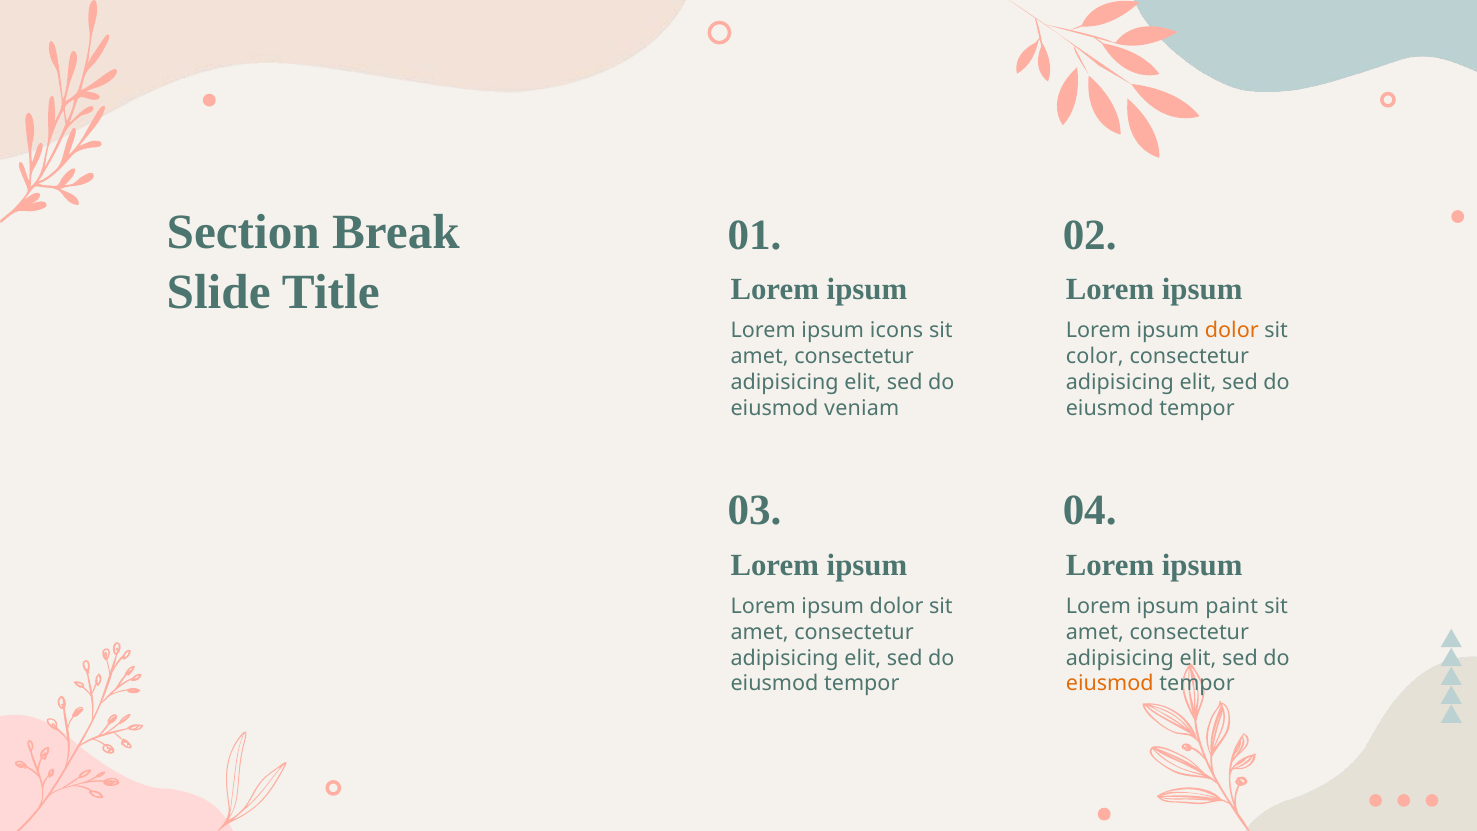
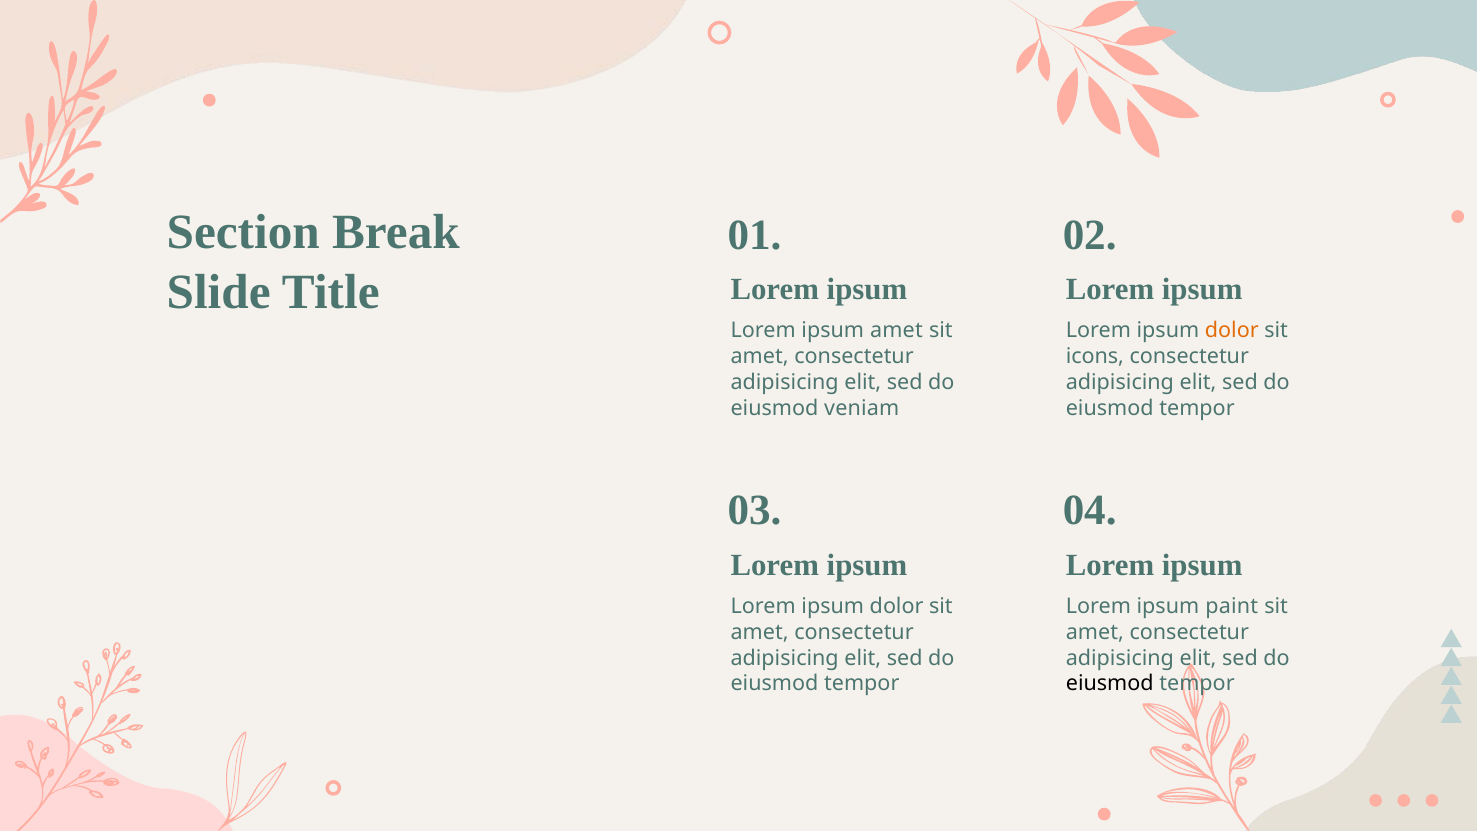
ipsum icons: icons -> amet (896, 331)
color: color -> icons (1095, 357)
eiusmod colour: orange -> black (1110, 684)
